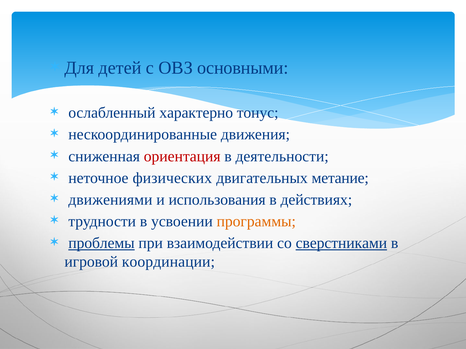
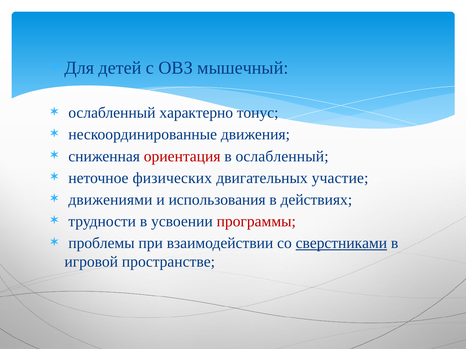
основными: основными -> мышечный (243, 68)
в деятельности: деятельности -> ослабленный (282, 156)
метание: метание -> участие (340, 178)
программы colour: orange -> red (256, 222)
проблемы underline: present -> none (102, 243)
координации: координации -> пространстве (168, 262)
